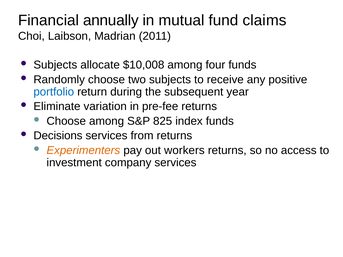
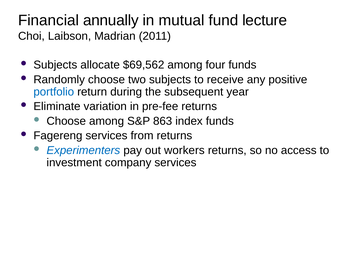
claims: claims -> lecture (265, 20)
$10,008: $10,008 -> $69,562 (144, 65)
825: 825 -> 863 (163, 121)
Decisions: Decisions -> Fagereng (58, 136)
Experimenters colour: orange -> blue (83, 150)
